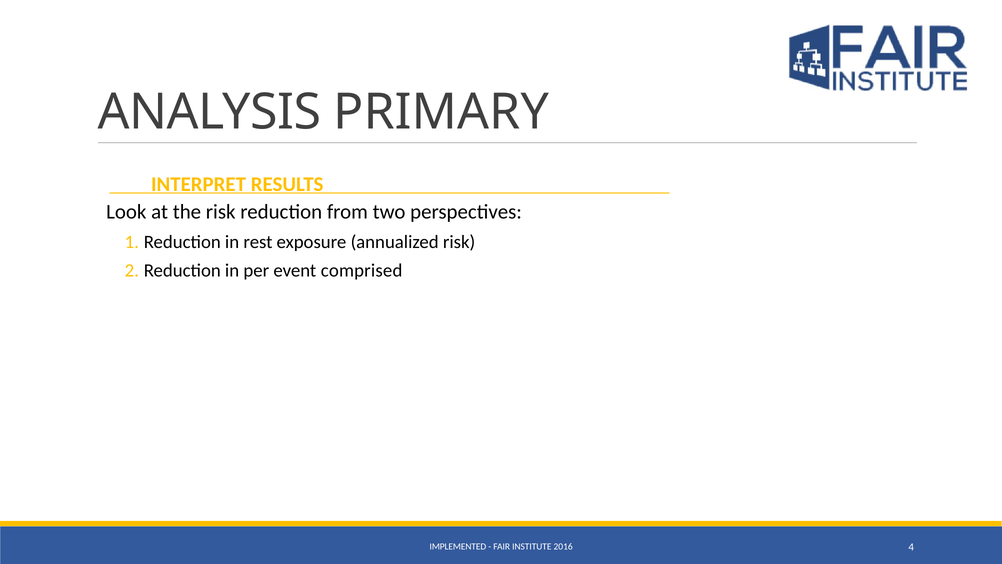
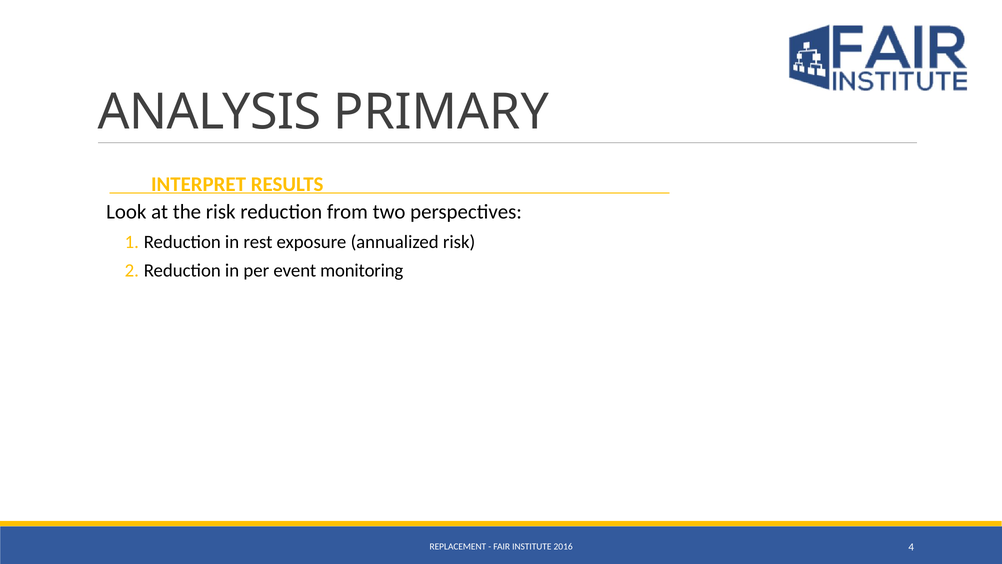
comprised: comprised -> monitoring (362, 271)
IMPLEMENTED: IMPLEMENTED -> REPLACEMENT (458, 546)
